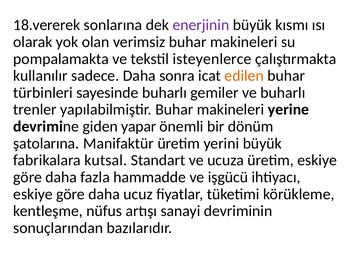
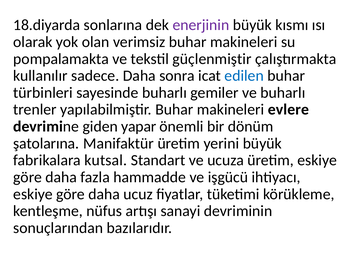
18.vererek: 18.vererek -> 18.diyarda (47, 25)
isteyenlerce: isteyenlerce -> güçlenmiştir (212, 59)
edilen colour: orange -> blue (244, 76)
yerine: yerine -> evlere (288, 110)
